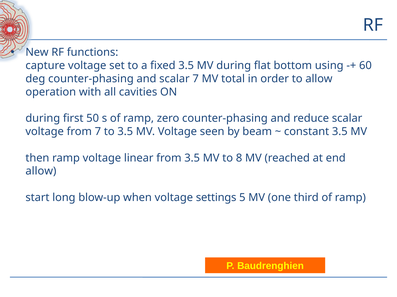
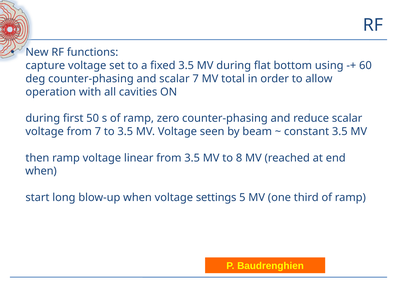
allow: allow -> when (41, 172)
